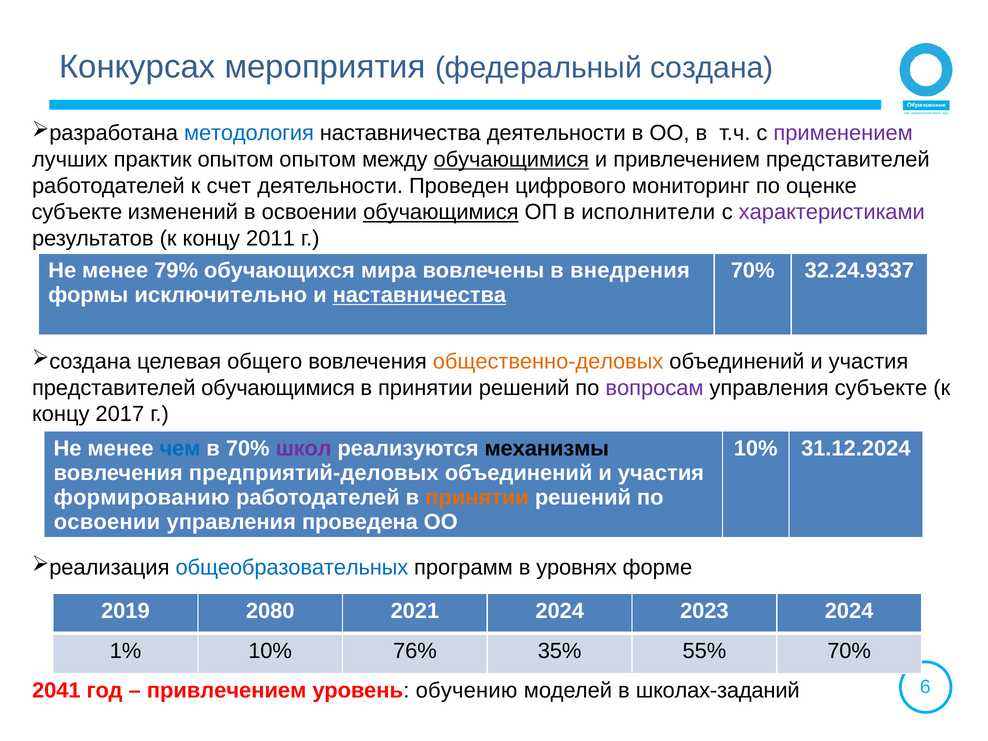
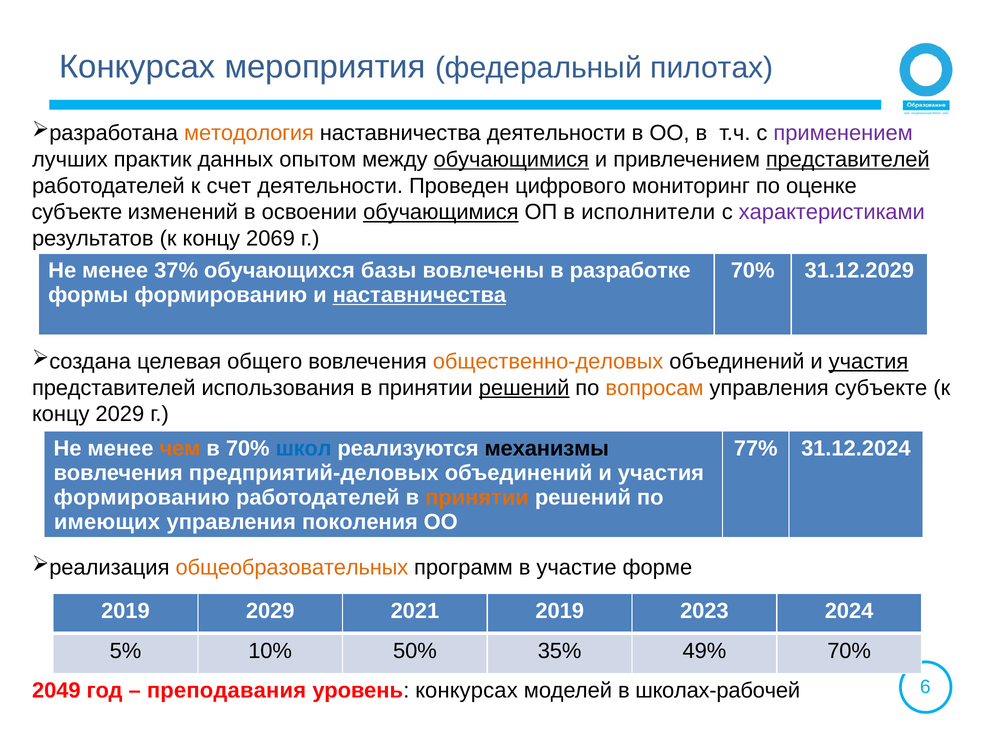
создана: создана -> пилотах (712, 68)
методология colour: blue -> orange (249, 133)
практик опытом: опытом -> данных (235, 160)
представителей underline: none -> present (848, 160)
2011: 2011 -> 2069 (270, 239)
79%: 79% -> 37% (176, 271)
мира: мира -> базы (389, 271)
внедрения: внедрения -> разработке (630, 271)
32.24.9337: 32.24.9337 -> 31.12.2029 (859, 271)
формы исключительно: исключительно -> формированию (221, 295)
участия underline: none -> present (869, 361)
представителей обучающимися: обучающимися -> использования (278, 388)
решений underline: none -> present (524, 388)
вопросам colour: purple -> orange (654, 388)
концу 2017: 2017 -> 2029 (120, 414)
чем colour: blue -> orange (180, 449)
школ colour: purple -> blue (304, 449)
10%: 10% -> 77% (756, 449)
освоении: освоении -> имеющих (107, 522)
проведена: проведена -> поколения (360, 522)
общеобразовательных colour: blue -> orange (292, 568)
уровнях: уровнях -> участие (577, 568)
2019 2080: 2080 -> 2029 (270, 611)
2021 2024: 2024 -> 2019 (560, 611)
1%: 1% -> 5% (125, 651)
76%: 76% -> 50% (415, 651)
55%: 55% -> 49% (704, 651)
2041: 2041 -> 2049 (56, 691)
привлечением: привлечением -> преподавания (226, 691)
уровень обучению: обучению -> конкурсах (467, 691)
школах-заданий: школах-заданий -> школах-рабочей (718, 691)
